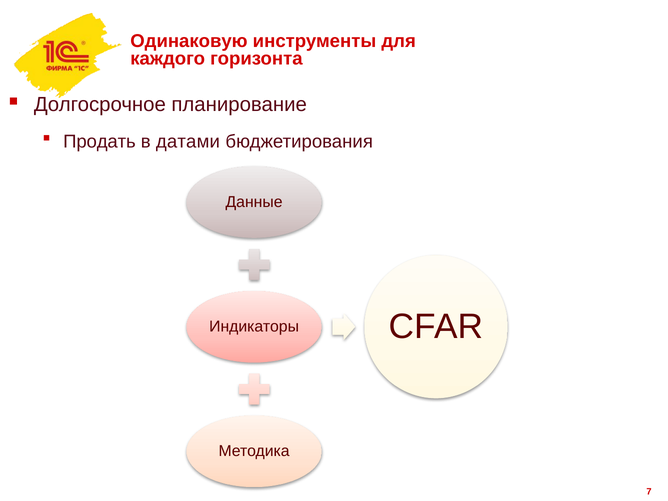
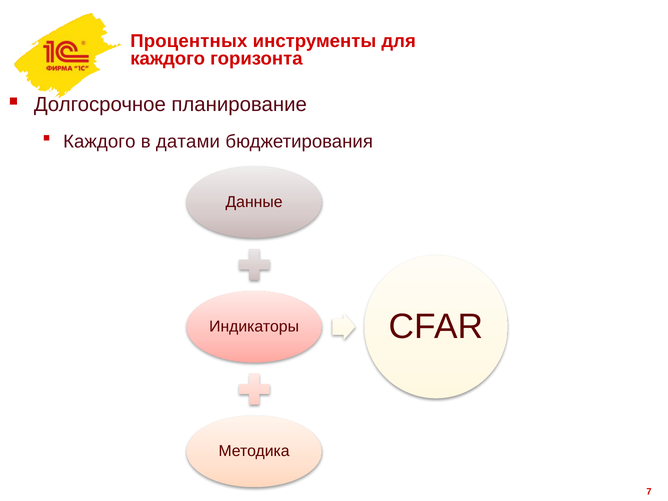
Одинаковую: Одинаковую -> Процентных (189, 41)
Продать: Продать -> Каждого (99, 142)
